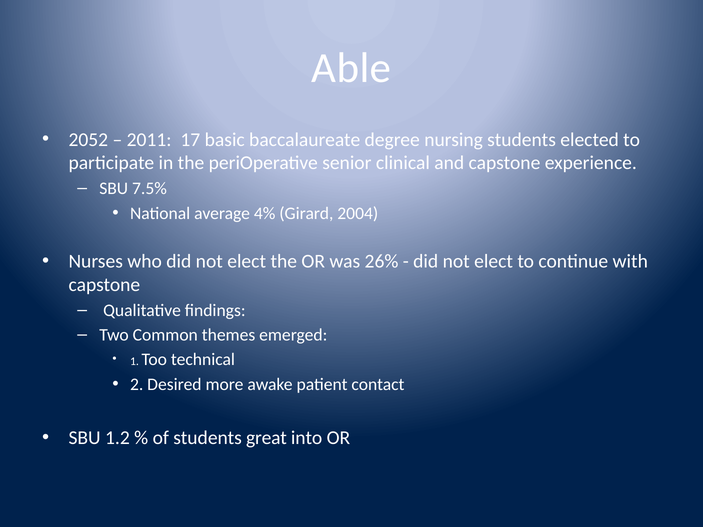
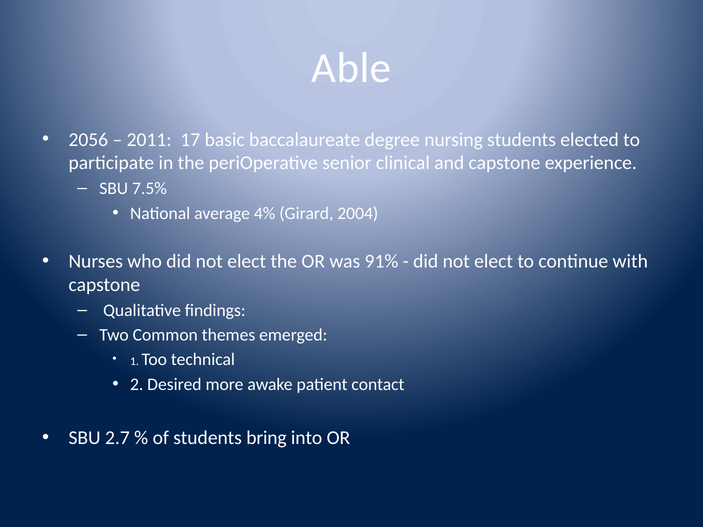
2052: 2052 -> 2056 (88, 140)
26%: 26% -> 91% (381, 261)
1.2: 1.2 -> 2.7 (117, 438)
great: great -> bring (266, 438)
